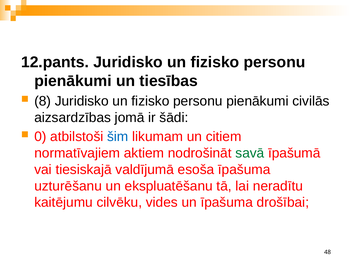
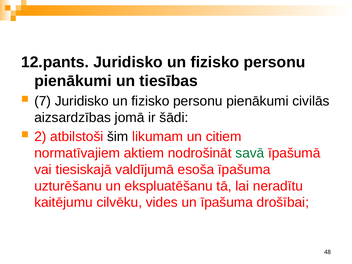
8: 8 -> 7 (43, 101)
0: 0 -> 2 (40, 137)
šim colour: blue -> black (118, 137)
